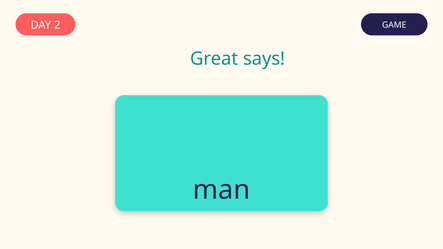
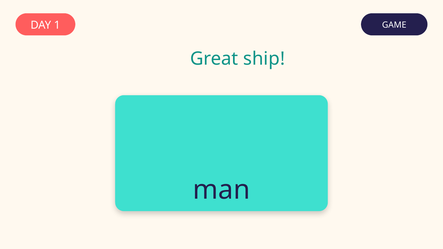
2: 2 -> 1 (57, 25)
says: says -> ship (264, 59)
